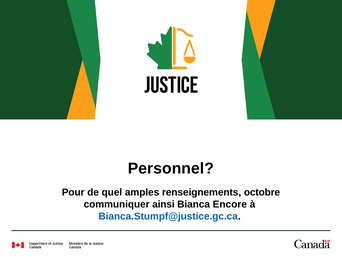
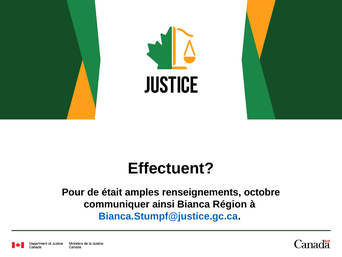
Personnel: Personnel -> Effectuent (171, 168)
quel: quel -> était (112, 192)
Encore: Encore -> Région (230, 204)
